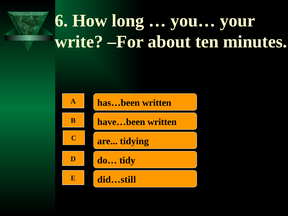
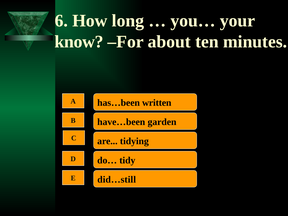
write: write -> know (79, 42)
have…been written: written -> garden (162, 122)
